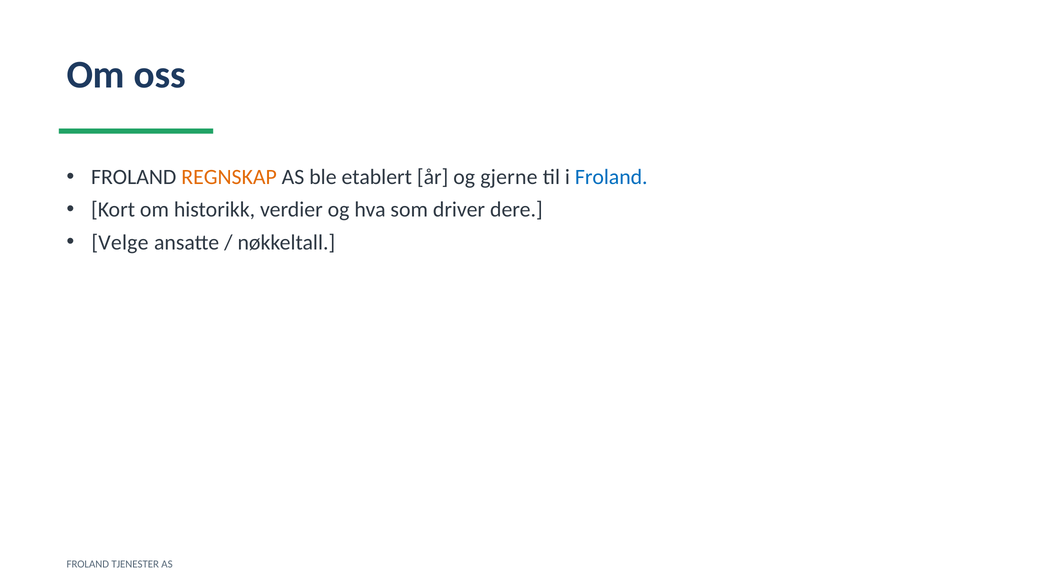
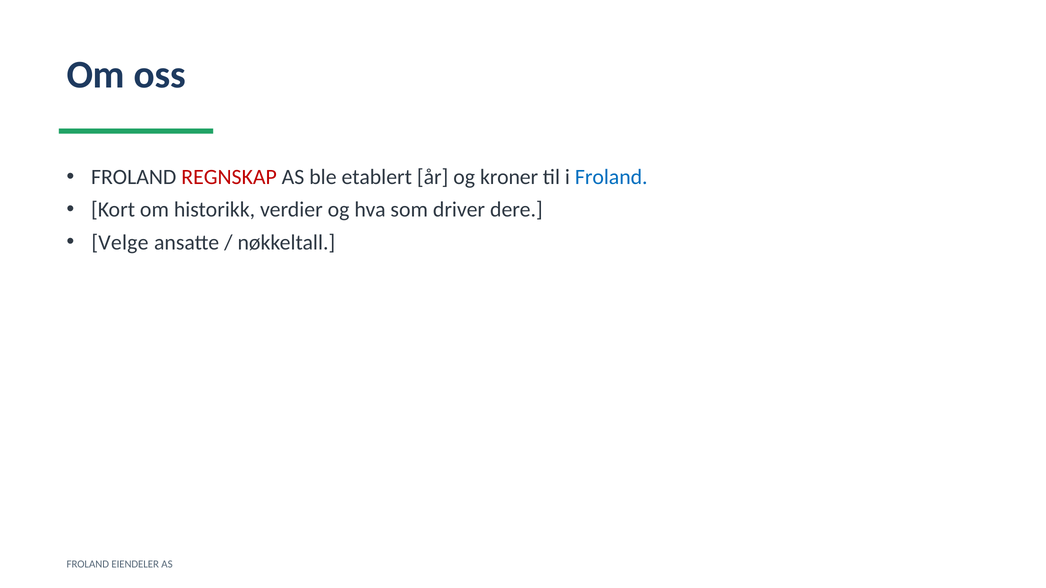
REGNSKAP colour: orange -> red (229, 177)
gjerne: gjerne -> kroner (509, 177)
TJENESTER: TJENESTER -> EIENDELER (135, 565)
